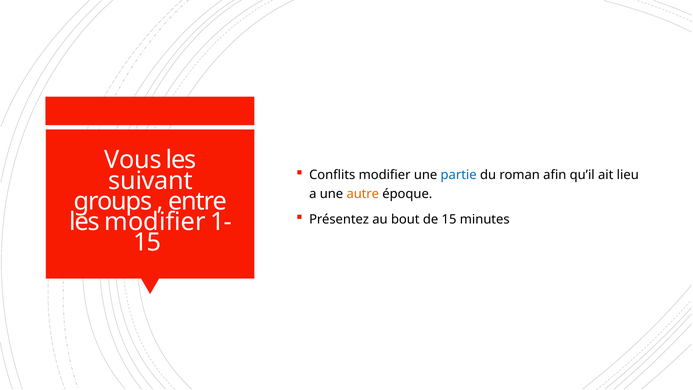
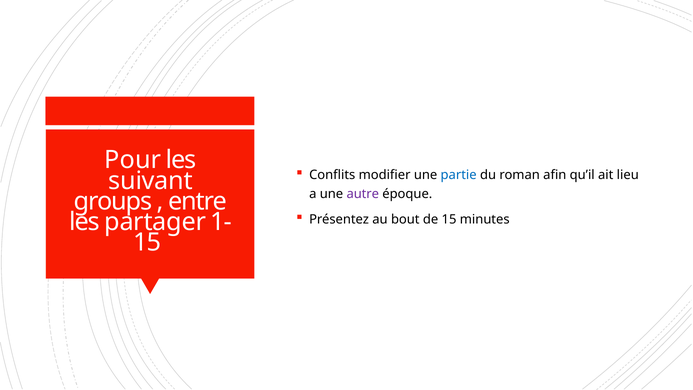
Vous: Vous -> Pour (133, 160)
autre colour: orange -> purple (363, 194)
les modifier: modifier -> partager (155, 222)
